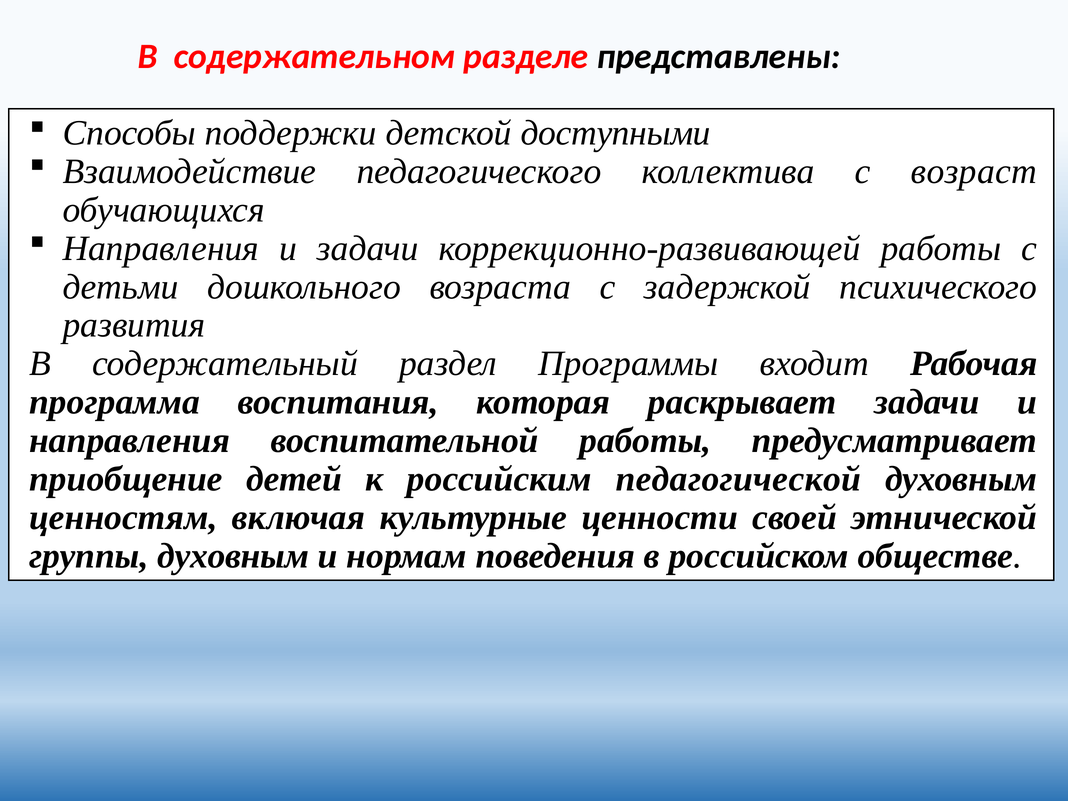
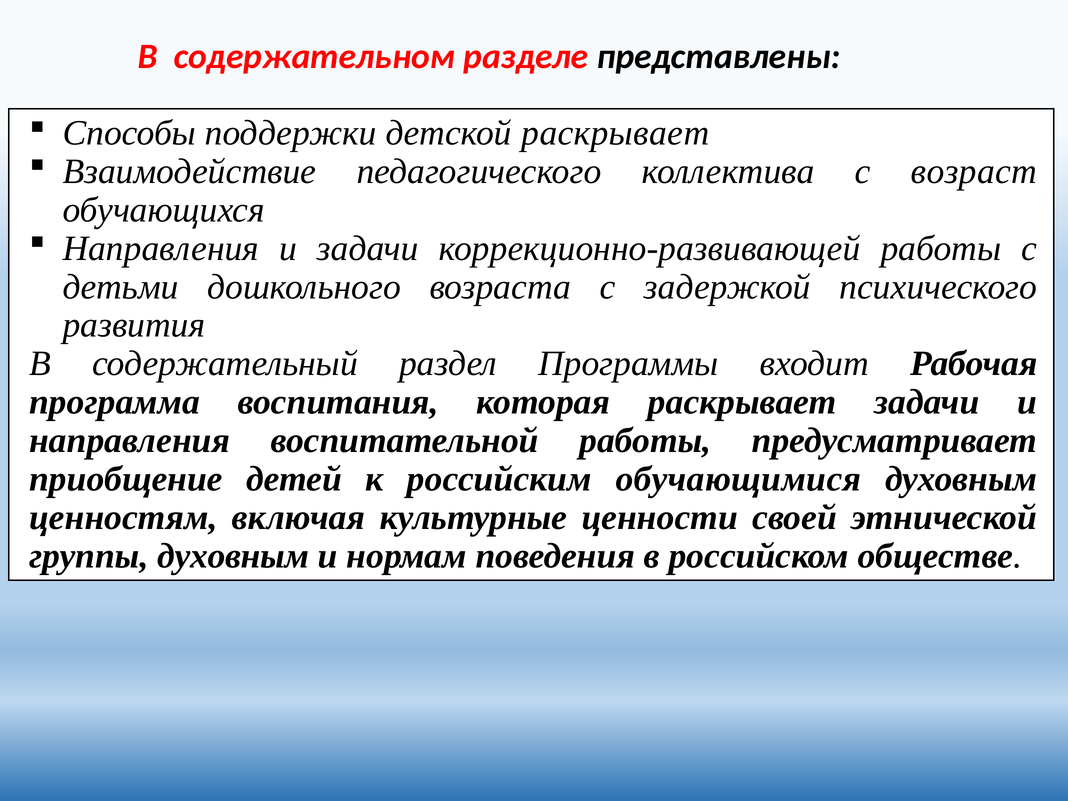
детской доступными: доступными -> раскрывает (615, 133)
педагогической: педагогической -> обучающимися (738, 479)
